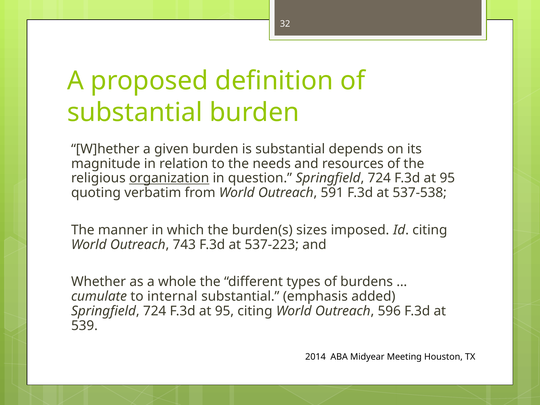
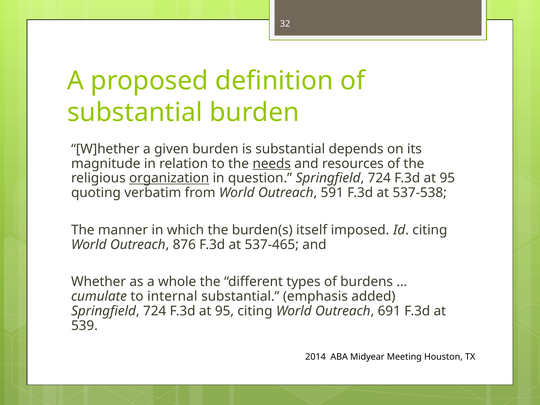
needs underline: none -> present (272, 164)
sizes: sizes -> itself (312, 230)
743: 743 -> 876 (184, 245)
537-223: 537-223 -> 537-465 (272, 245)
596: 596 -> 691 (389, 311)
